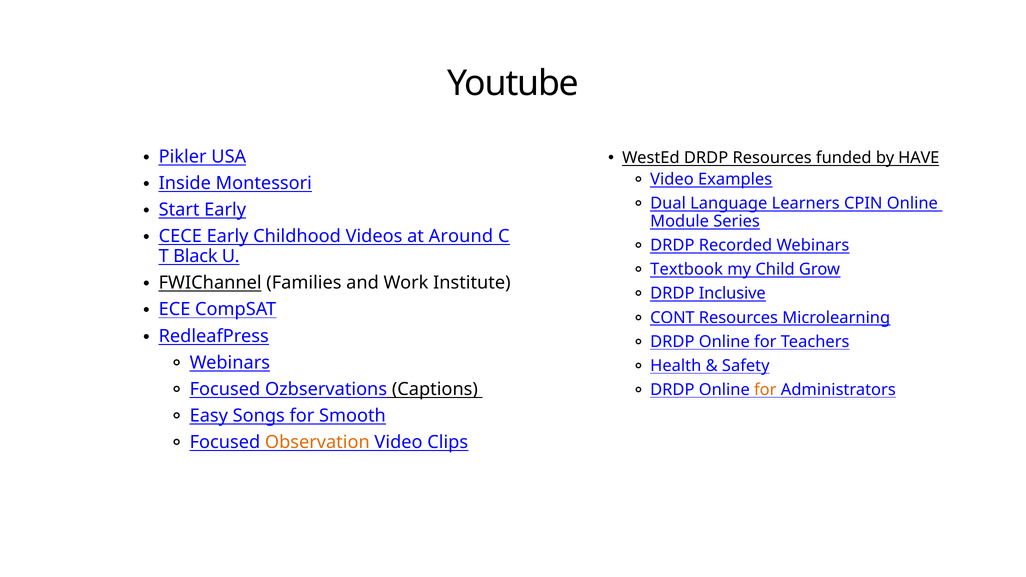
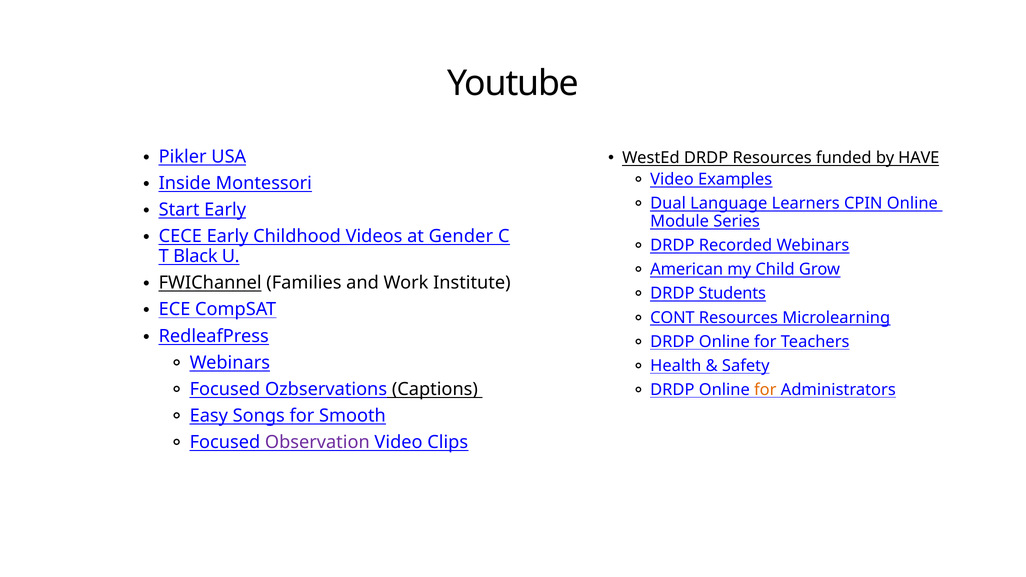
Around: Around -> Gender (461, 236)
Textbook: Textbook -> American (687, 270)
Inclusive: Inclusive -> Students (732, 294)
Observation colour: orange -> purple (317, 442)
